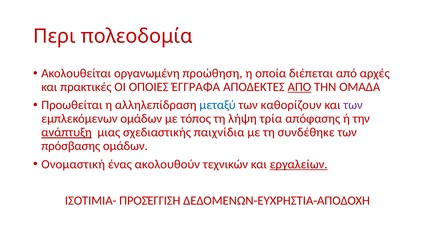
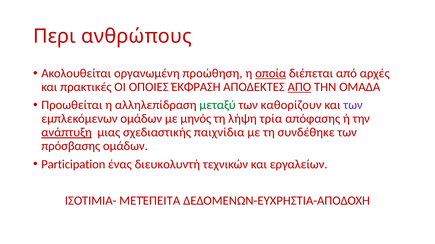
πολεοδομία: πολεοδομία -> ανθρώπους (137, 37)
οποία underline: none -> present (271, 74)
ΈΓΓΡΑΦΑ: ΈΓΓΡΑΦΑ -> ΈΚΦΡΑΣΗ (196, 87)
μεταξύ colour: blue -> green (218, 105)
τόπος: τόπος -> μηνός (196, 119)
Ονομαστική: Ονομαστική -> Participation (73, 165)
ακολουθούν: ακολουθούν -> διευκολυντή (167, 165)
εργαλείων underline: present -> none (299, 165)
ΠΡΟΣΈΓΓΙΣΗ: ΠΡΟΣΈΓΓΙΣΗ -> ΜΕΤΈΠΕΙΤΑ (150, 201)
